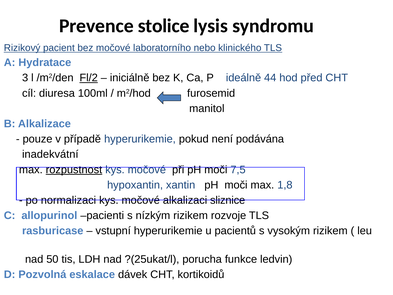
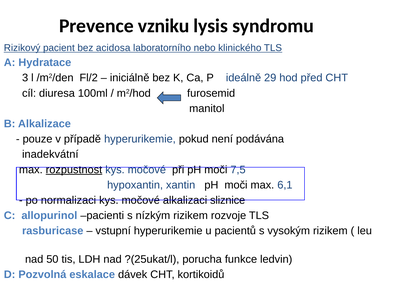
stolice: stolice -> vzniku (164, 26)
bez močové: močové -> acidosa (113, 48)
Fl/2 underline: present -> none (89, 78)
44: 44 -> 29 (270, 78)
1,8: 1,8 -> 6,1 (285, 185)
